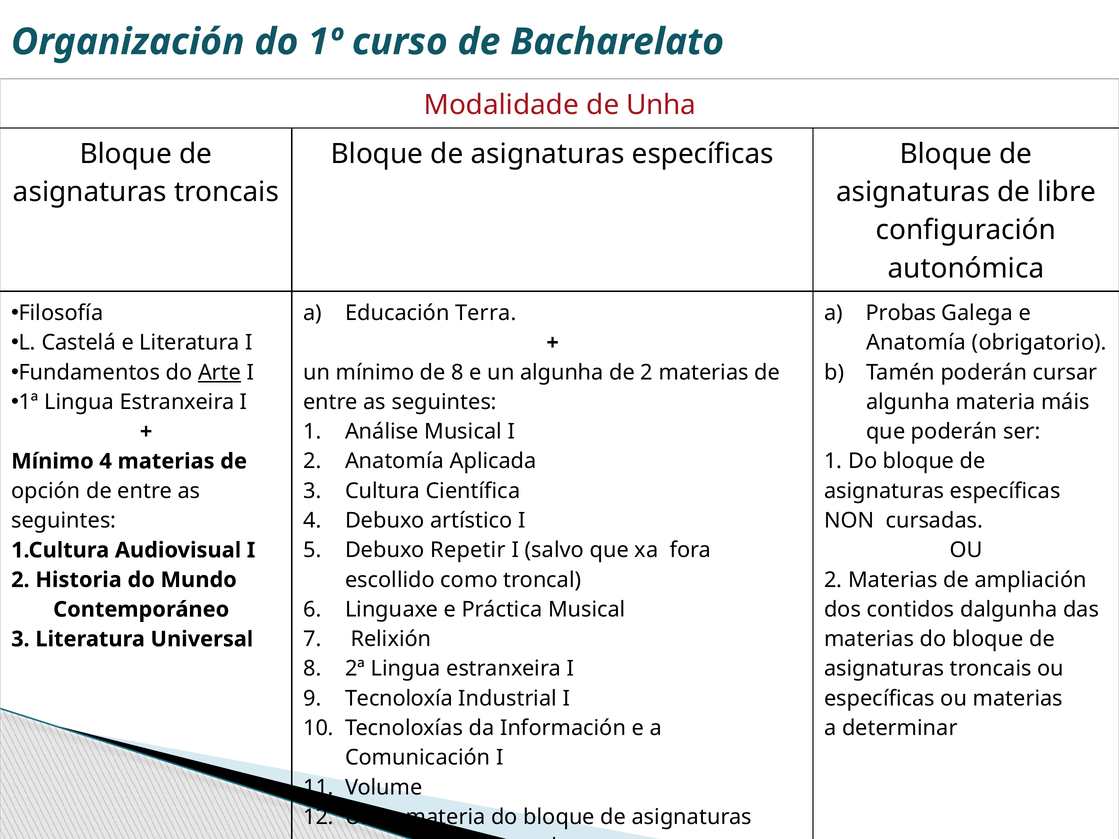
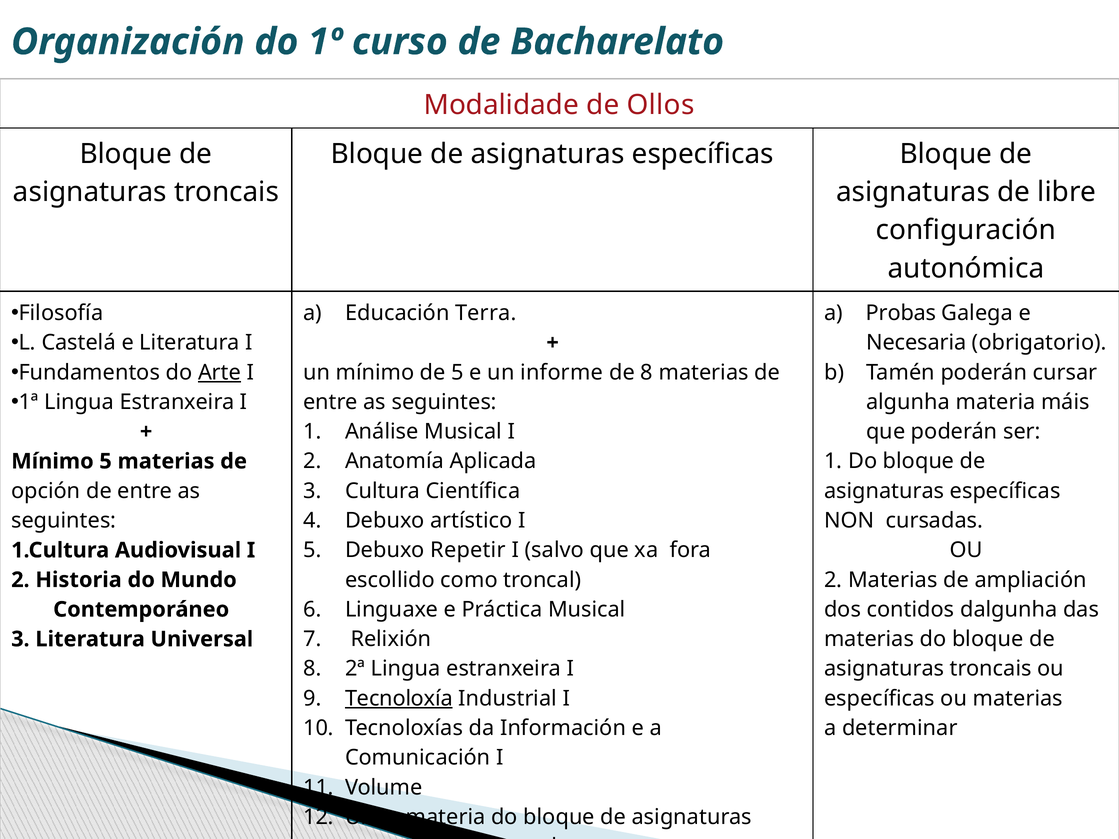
de Unha: Unha -> Ollos (661, 105)
Anatomía: Anatomía -> Necesaria (916, 343)
de 8: 8 -> 5 (458, 372)
un algunha: algunha -> informe (562, 372)
de 2: 2 -> 8 (647, 372)
Mínimo 4: 4 -> 5 (106, 461)
Tecnoloxía underline: none -> present (399, 699)
